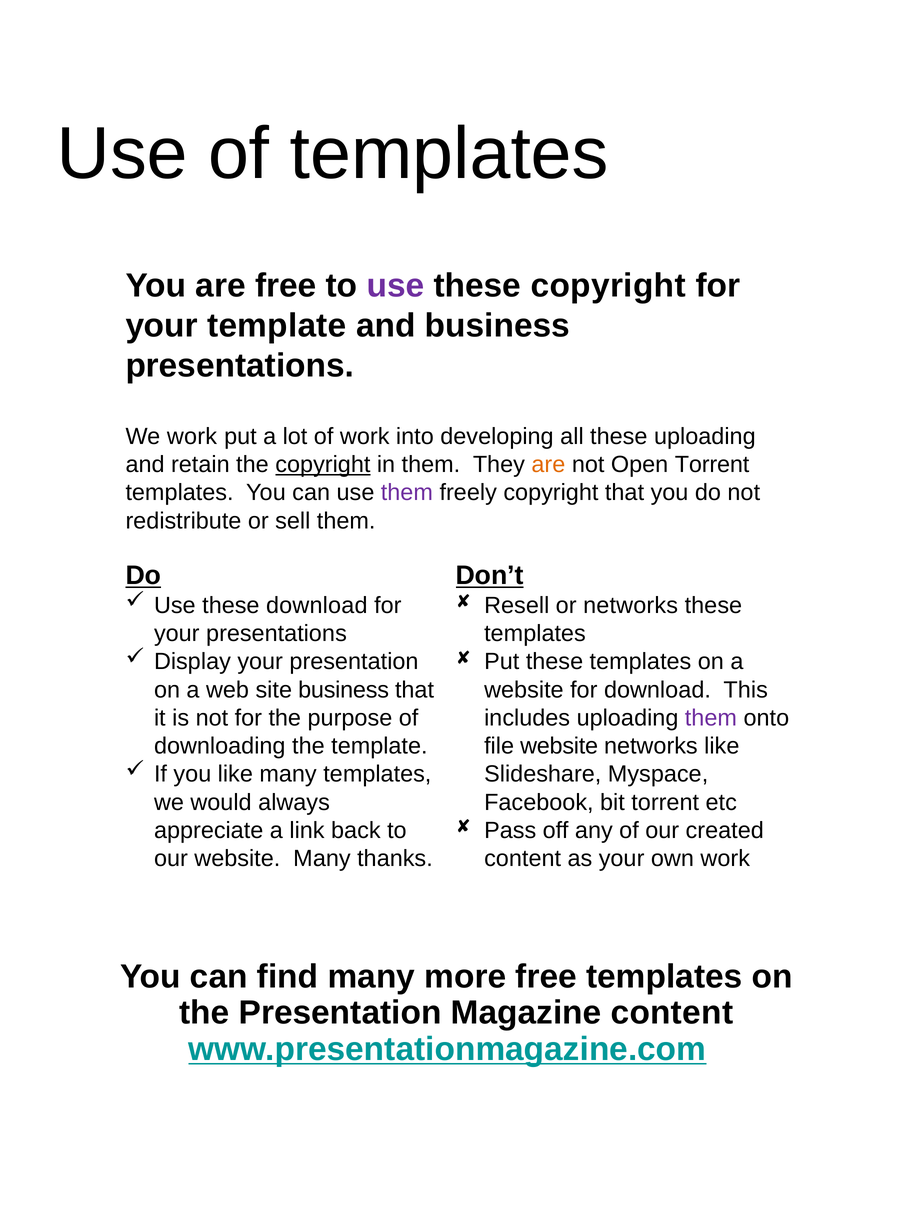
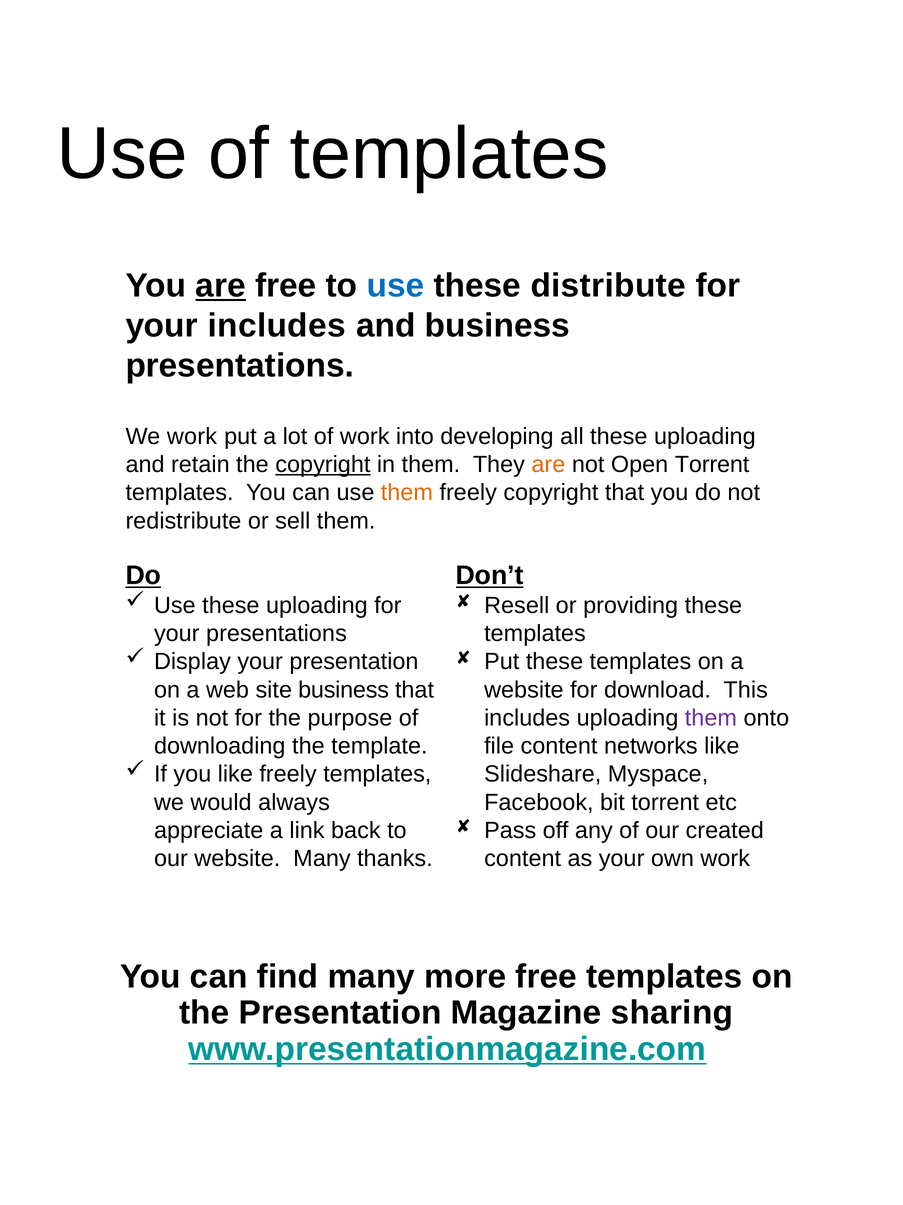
are underline: none -> present (221, 285)
use colour: purple -> blue (395, 285)
these copyright: copyright -> distribute (608, 285)
your template: template -> includes (277, 325)
them colour: purple -> orange (407, 492)
Use these download: download -> uploading (317, 605)
or networks: networks -> providing (631, 605)
file website: website -> content (559, 745)
like many: many -> freely (288, 774)
Magazine content: content -> sharing (672, 1012)
